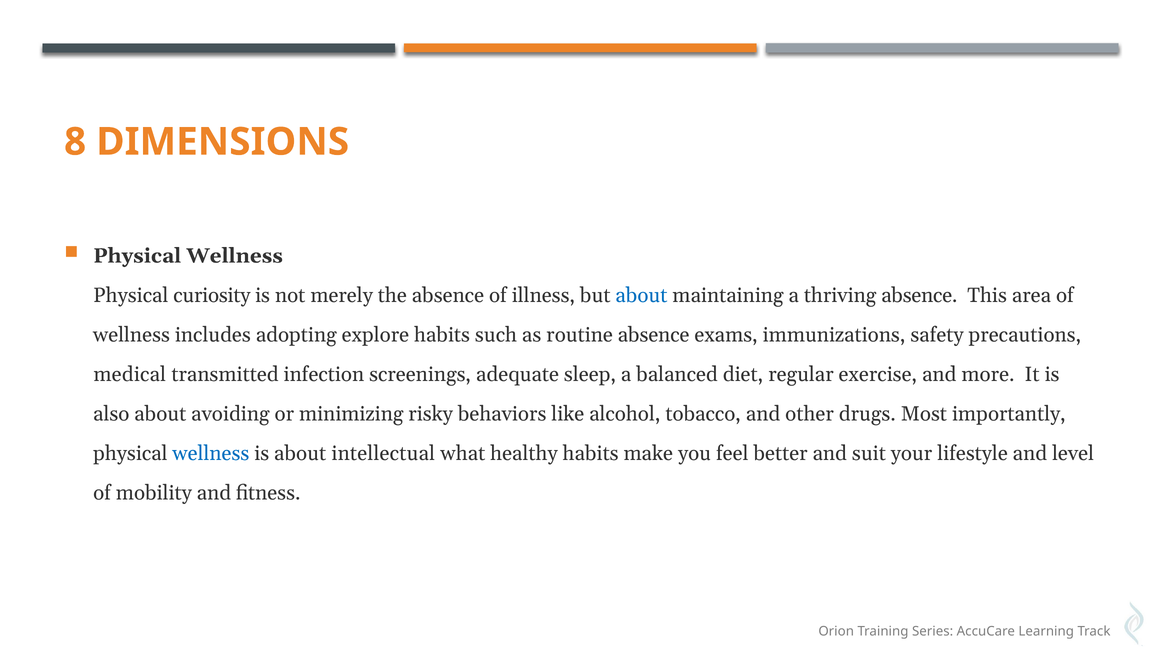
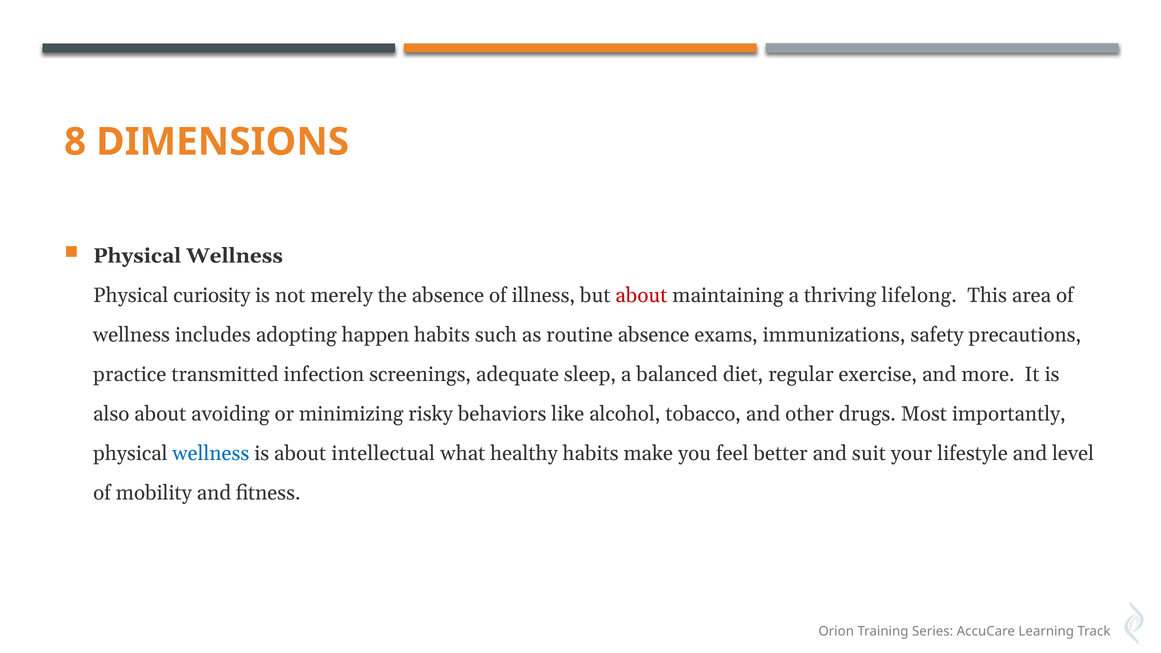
about colour: blue -> red (641, 295)
thriving absence: absence -> lifelong (919, 295)
explore: explore -> happen (375, 335)
medical: medical -> practice (130, 374)
